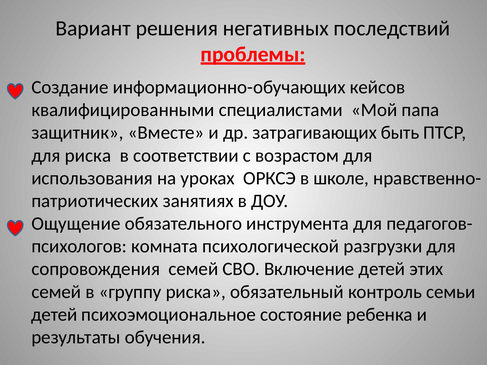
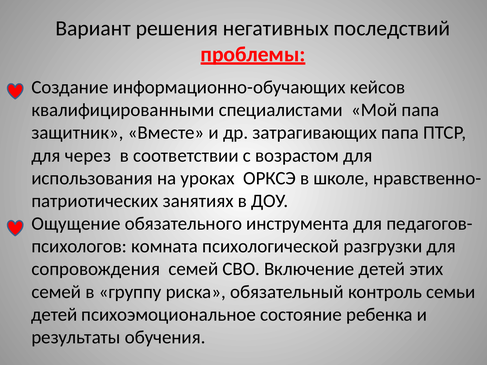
затрагивающих быть: быть -> папа (400, 133)
для риска: риска -> через (88, 156)
